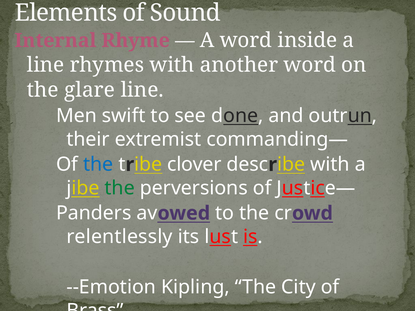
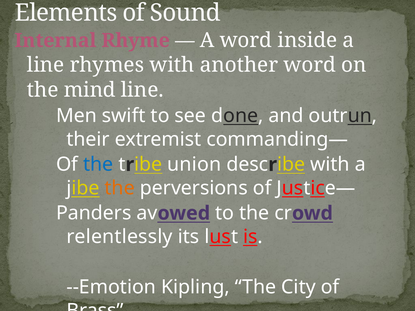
glare: glare -> mind (90, 90)
clover: clover -> union (194, 165)
the colour: green -> orange (120, 188)
